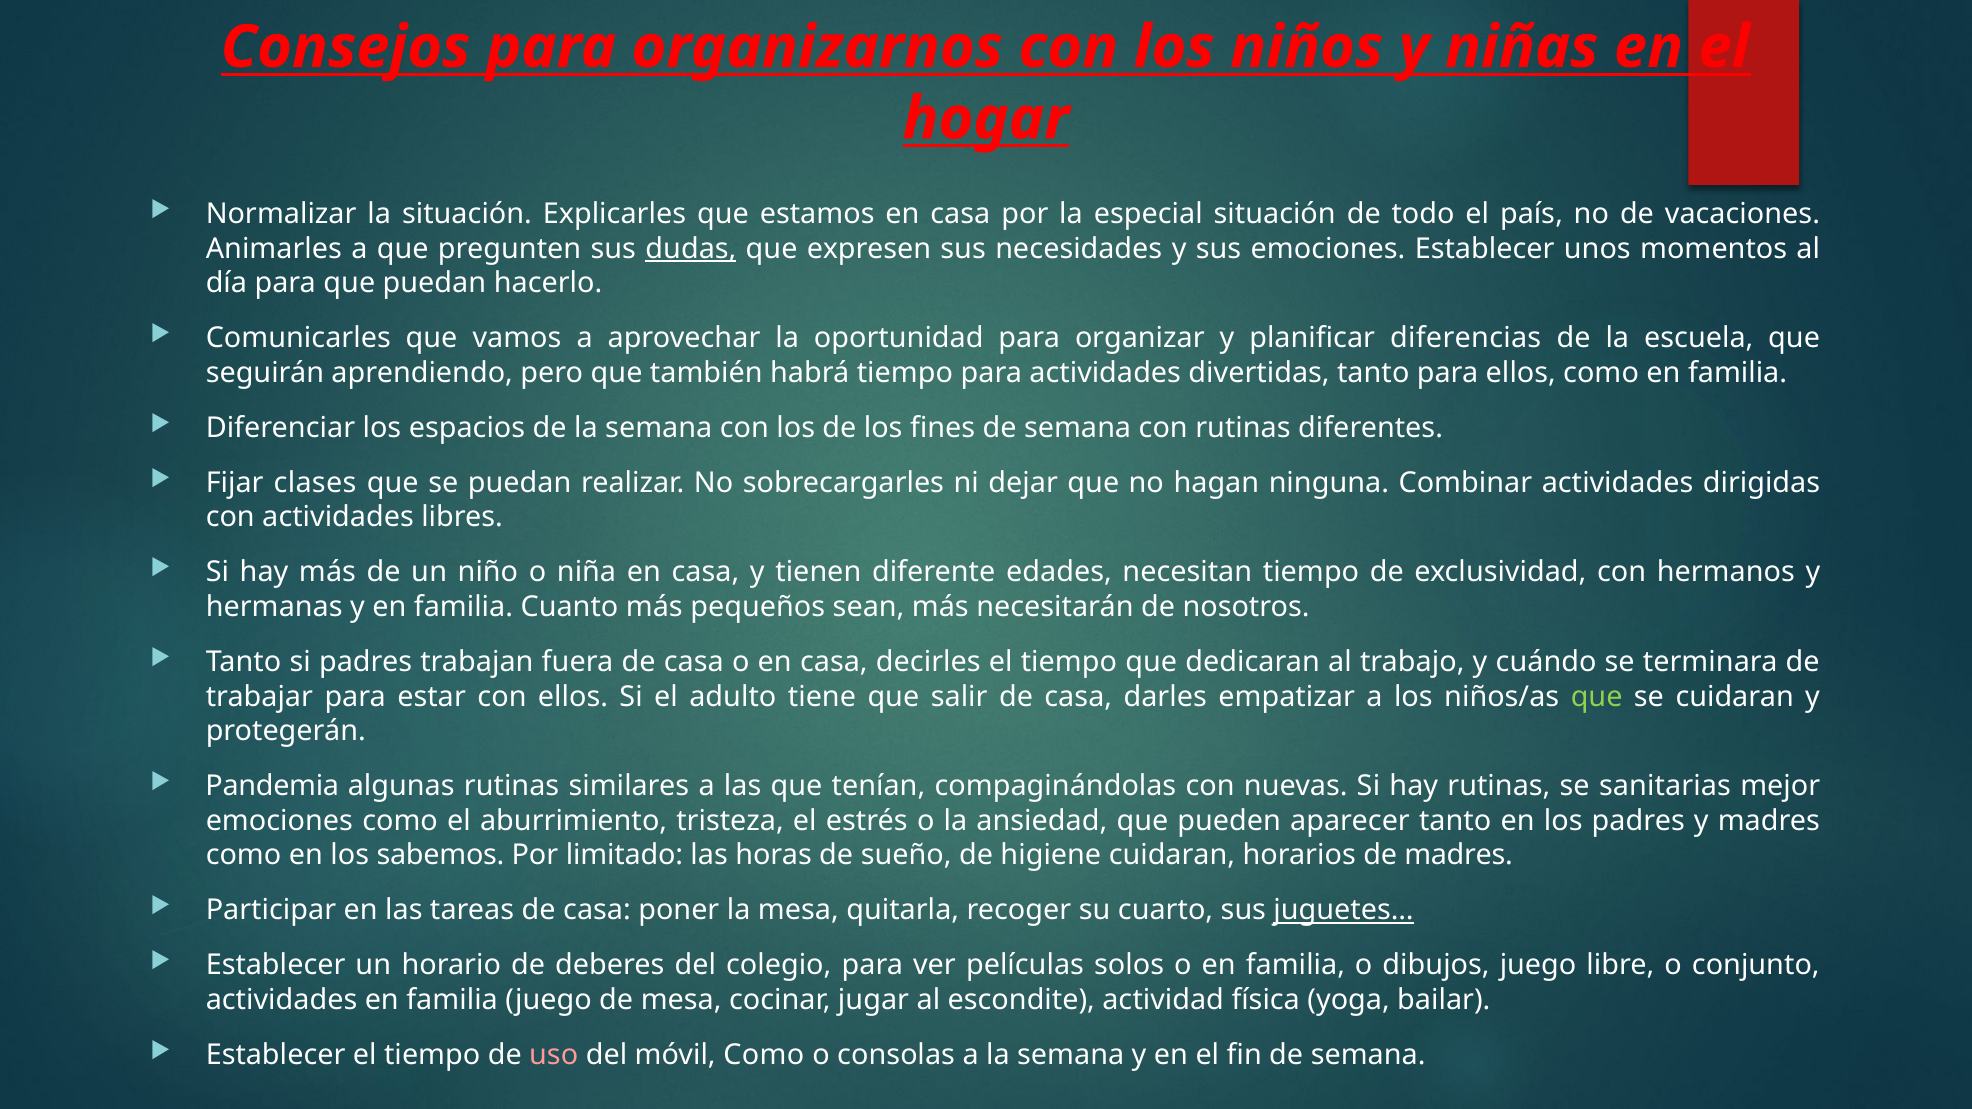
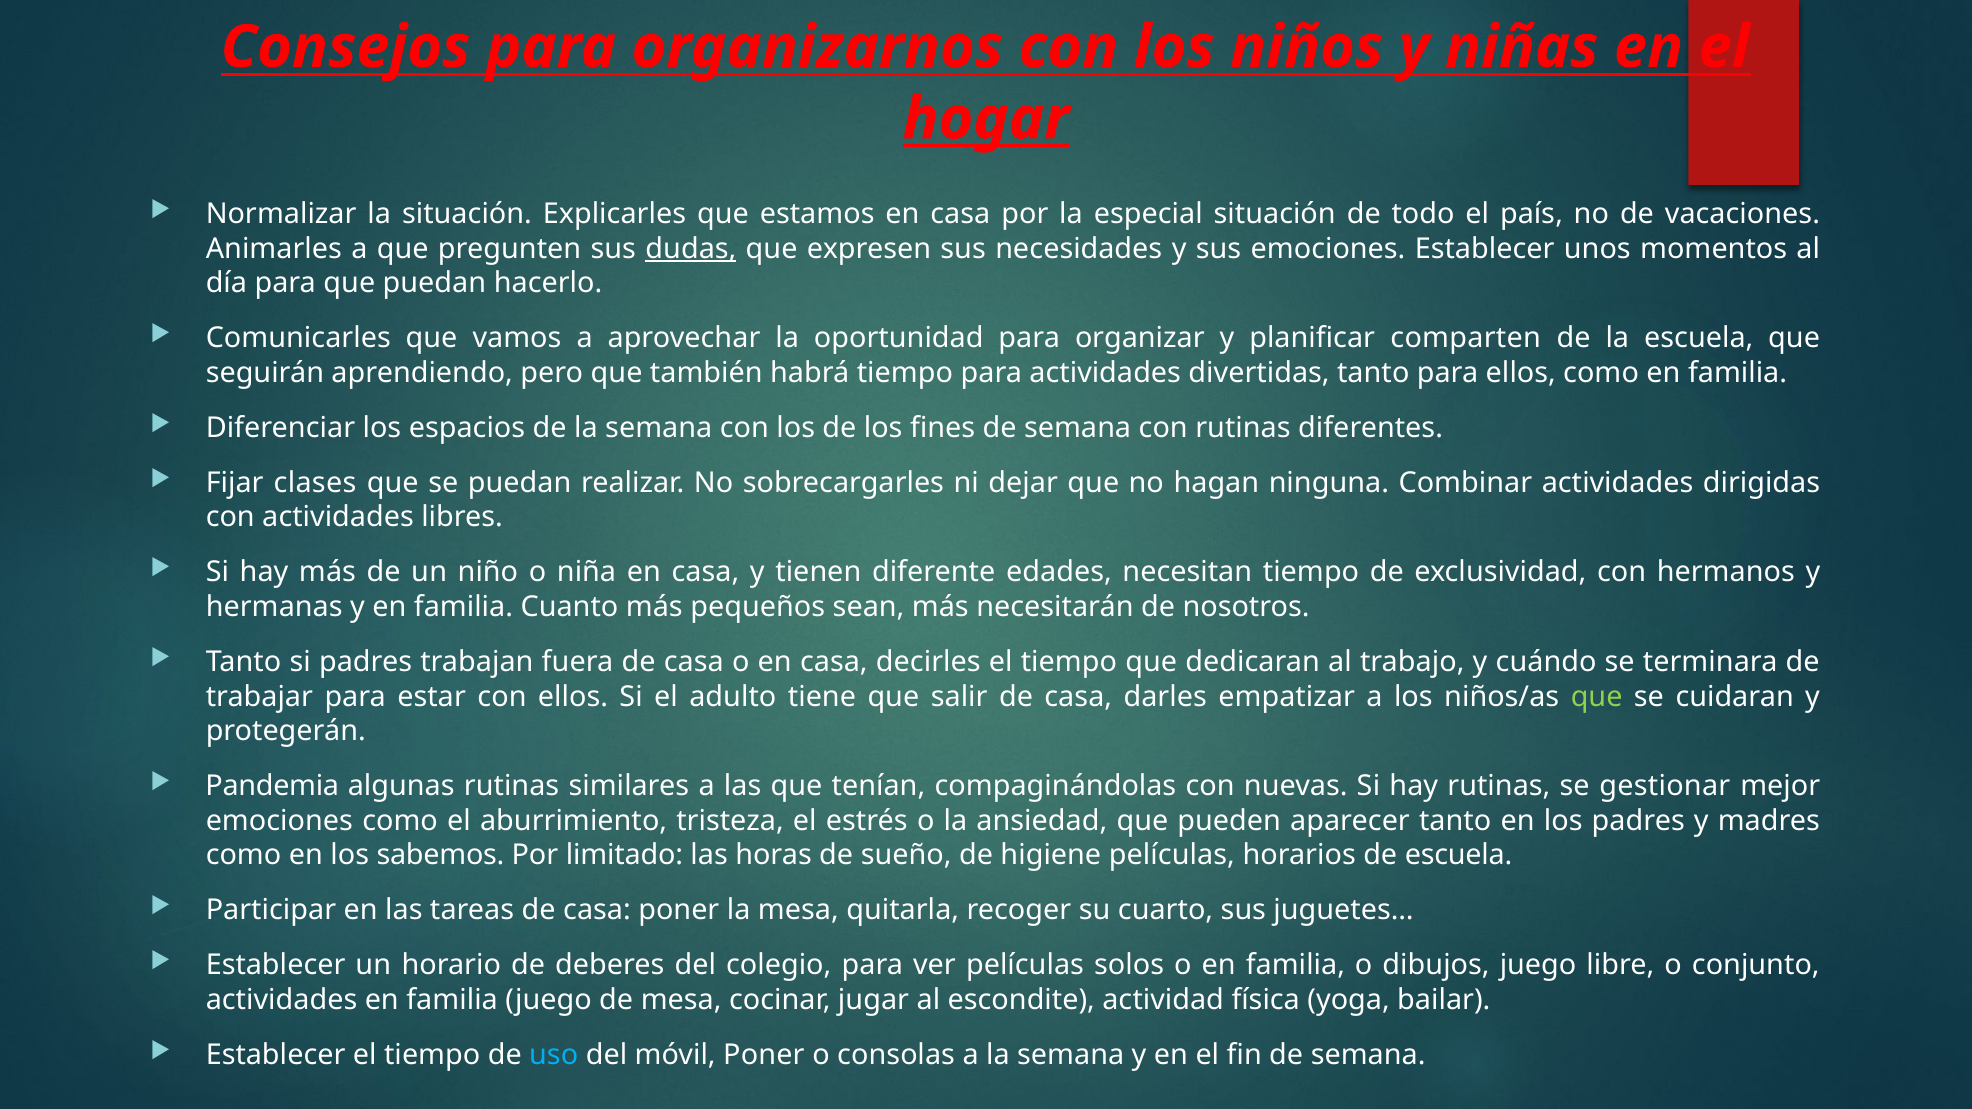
diferencias: diferencias -> comparten (1466, 338)
sanitarias: sanitarias -> gestionar (1665, 786)
higiene cuidaran: cuidaran -> películas (1172, 855)
de madres: madres -> escuela (1459, 855)
juguetes… underline: present -> none (1344, 911)
uso colour: pink -> light blue (554, 1055)
móvil Como: Como -> Poner (764, 1055)
